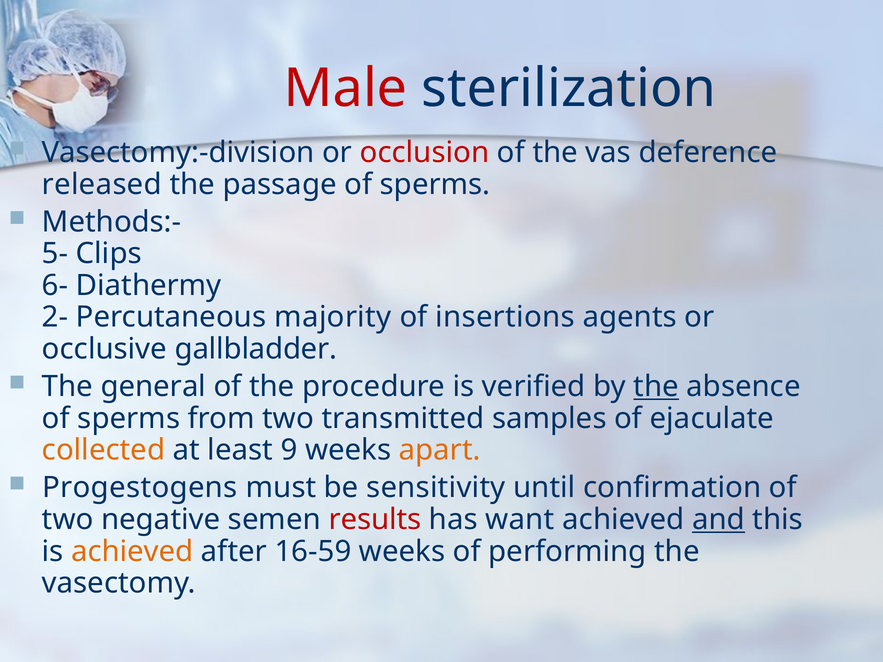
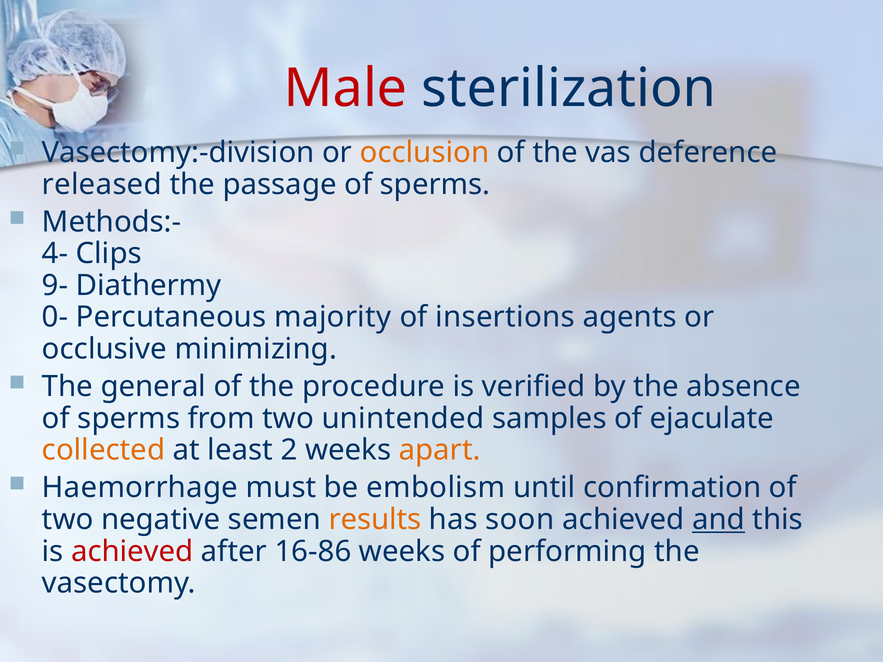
occlusion colour: red -> orange (425, 153)
5-: 5- -> 4- (55, 254)
6-: 6- -> 9- (55, 286)
2-: 2- -> 0- (55, 317)
gallbladder: gallbladder -> minimizing (256, 349)
the underline: present -> none (656, 387)
transmitted: transmitted -> unintended (403, 419)
9: 9 -> 2 (289, 450)
Progestogens: Progestogens -> Haemorrhage (140, 488)
sensitivity: sensitivity -> embolism (436, 488)
results colour: red -> orange (375, 520)
want: want -> soon (520, 520)
achieved colour: orange -> red (132, 552)
16-59: 16-59 -> 16-86 (313, 552)
